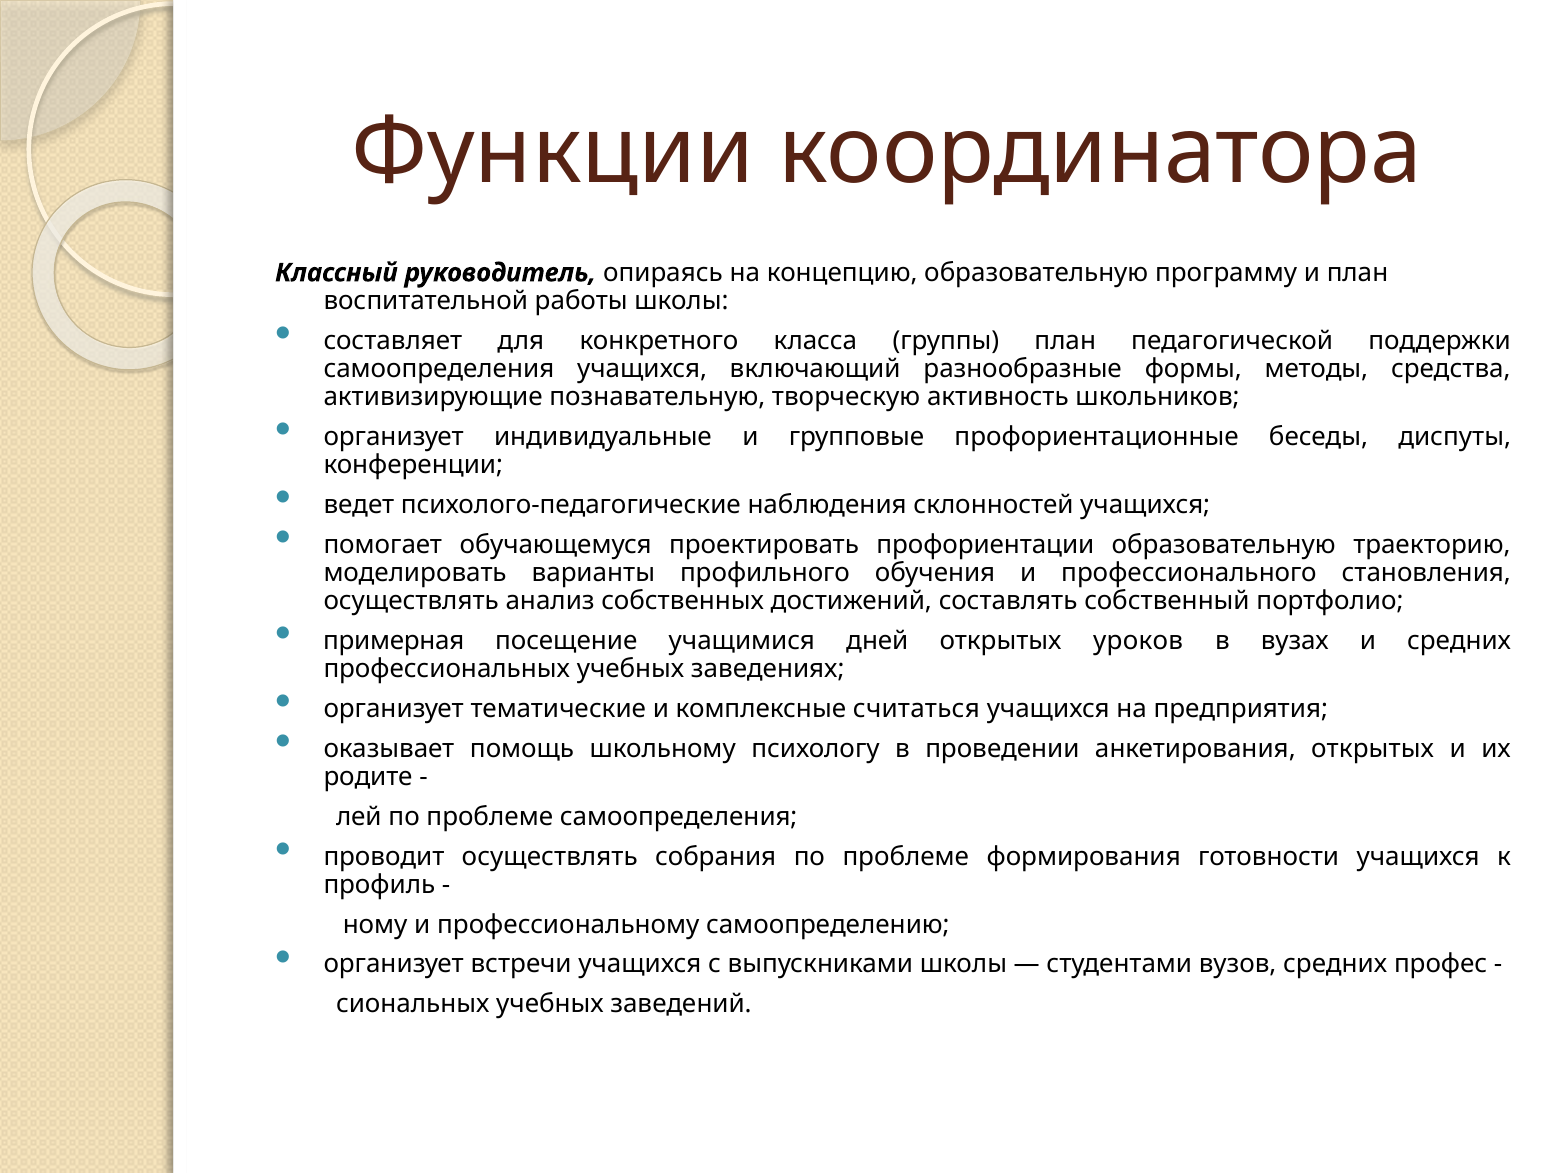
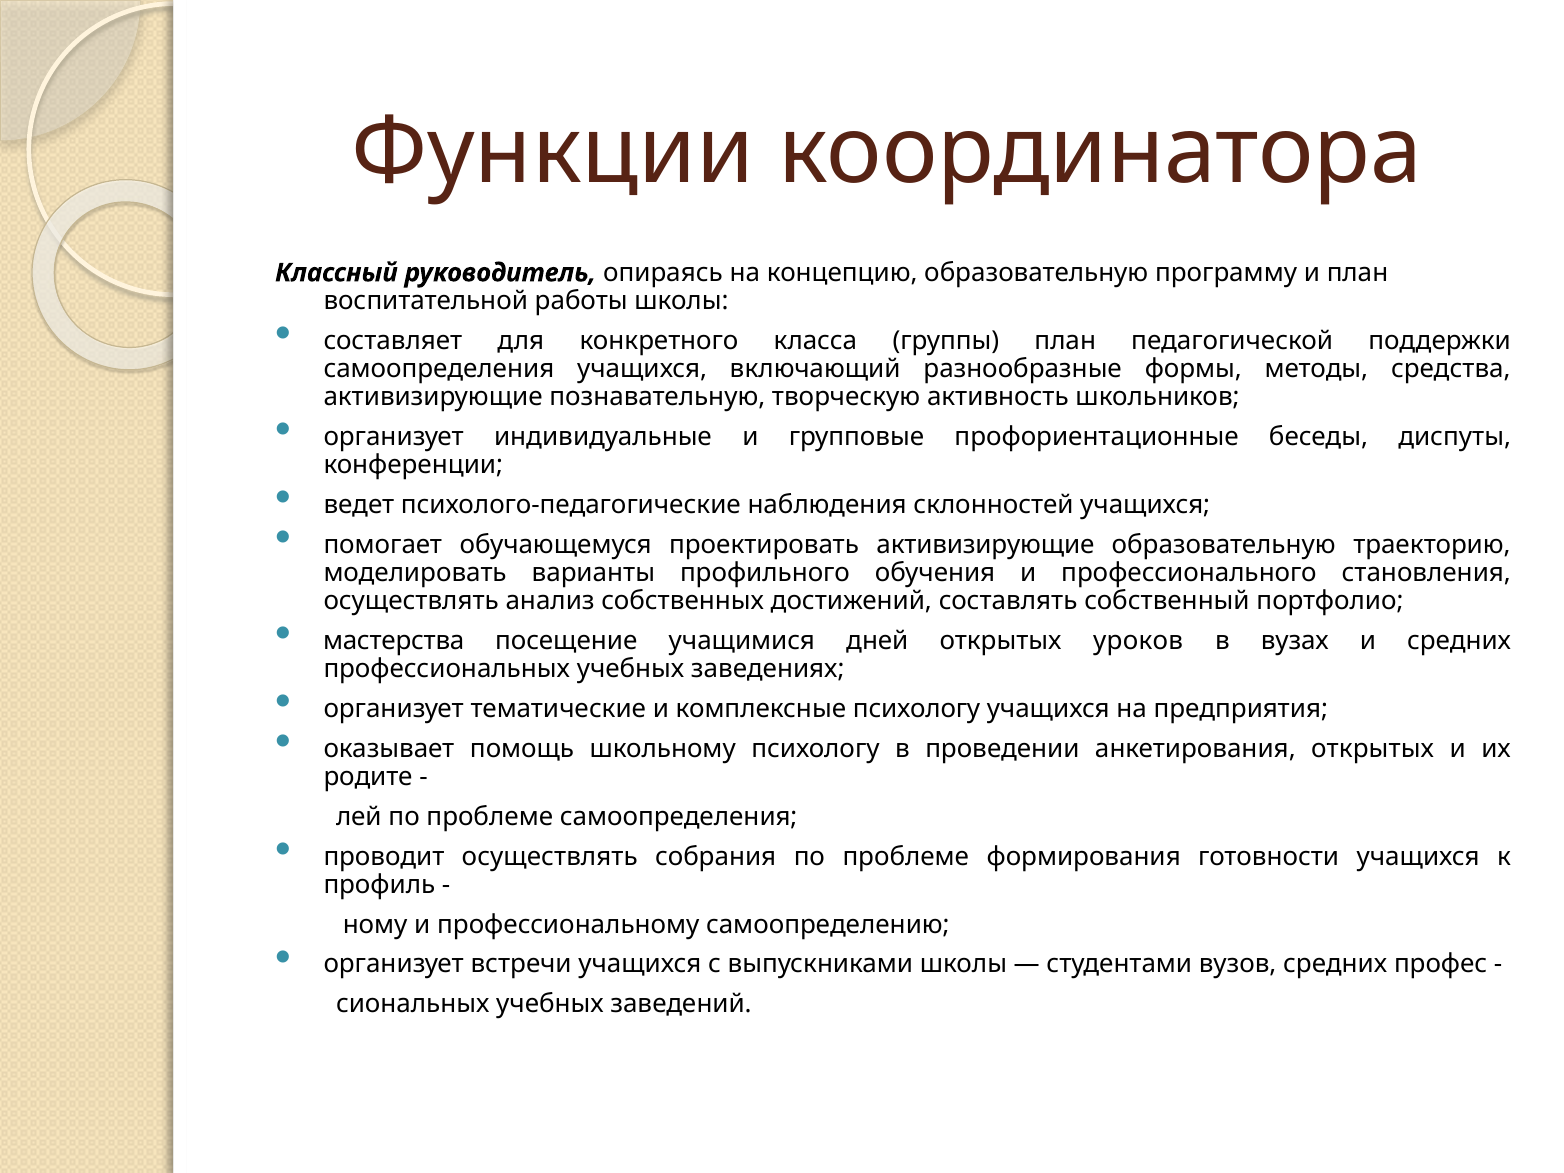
проектировать профориентации: профориентации -> активизирующие (985, 545)
примерная: примерная -> мастерства (394, 641)
комплексные считаться: считаться -> психологу (917, 709)
